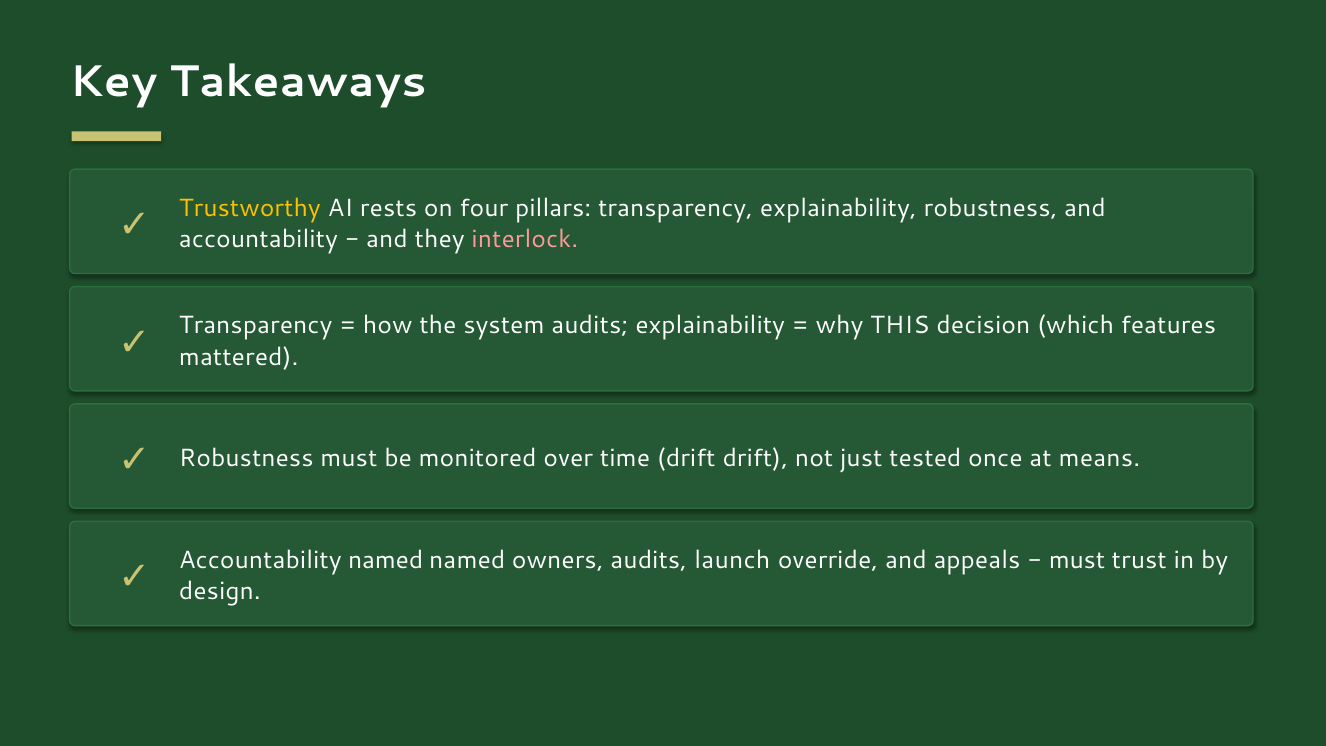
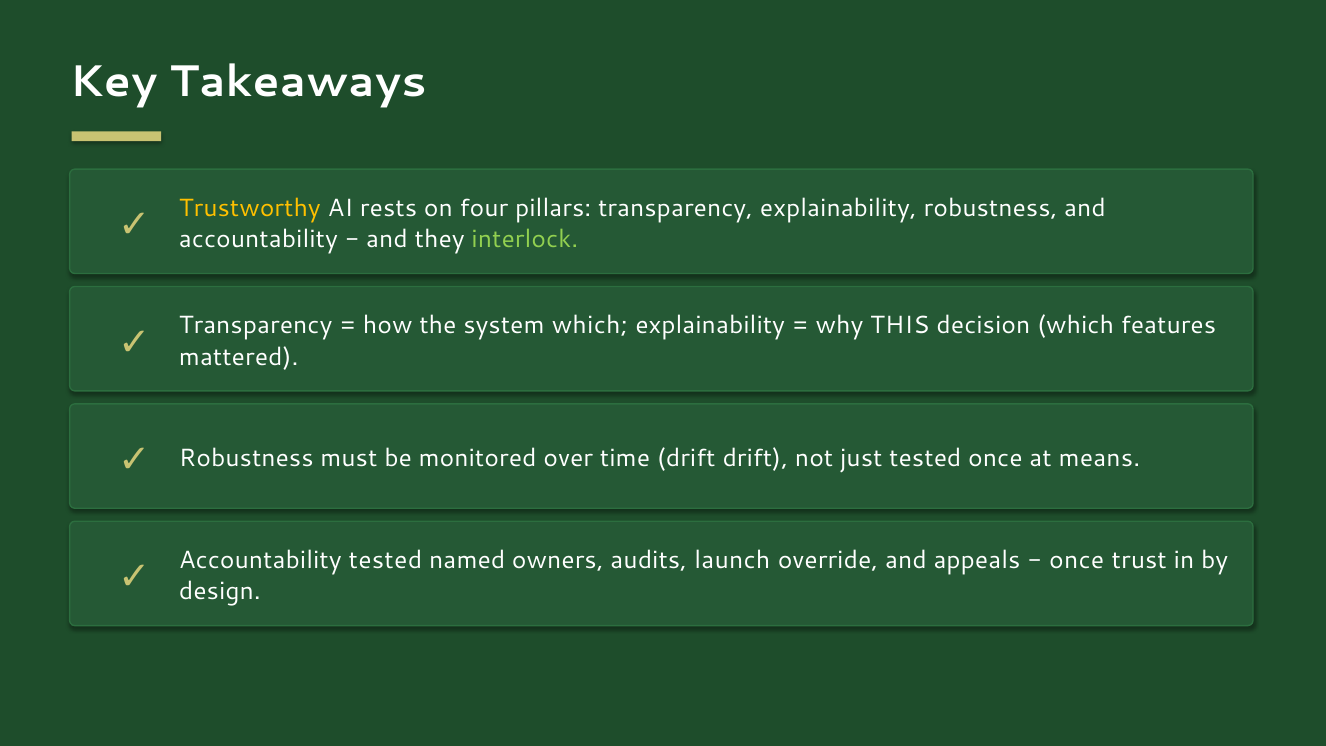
interlock colour: pink -> light green (525, 239)
system audits: audits -> which (590, 325)
Accountability named: named -> tested (385, 560)
must: must -> once (1077, 560)
